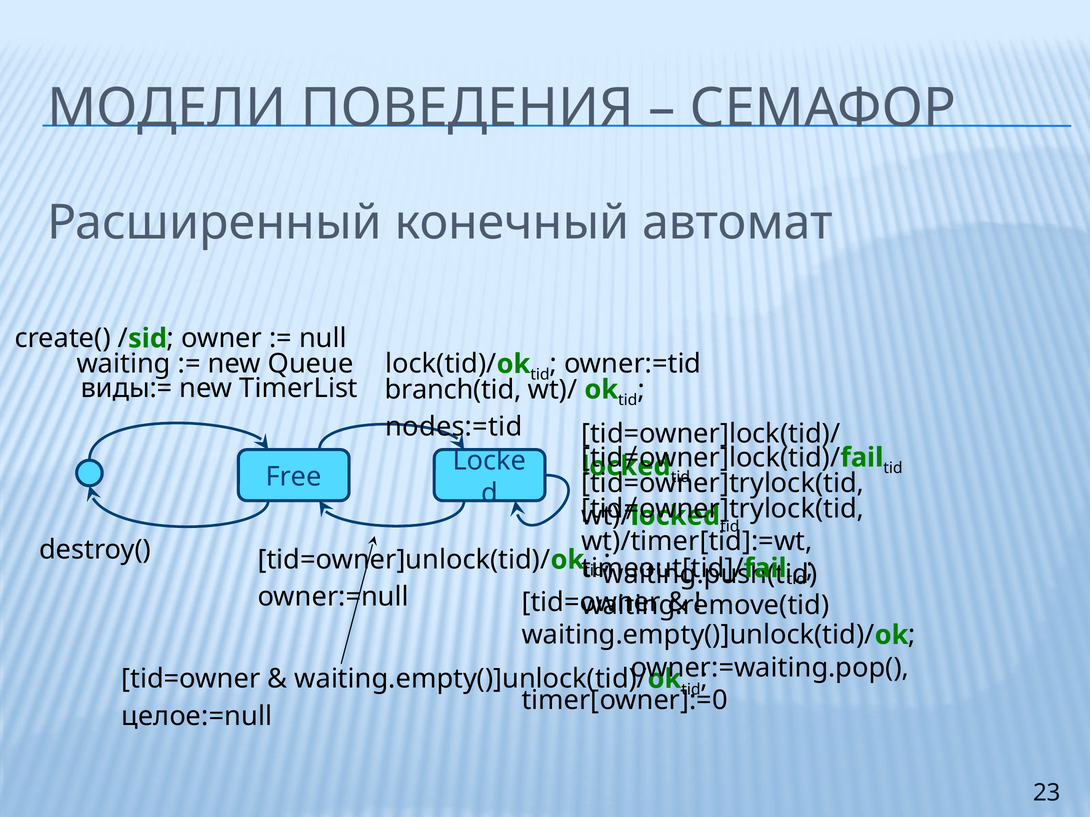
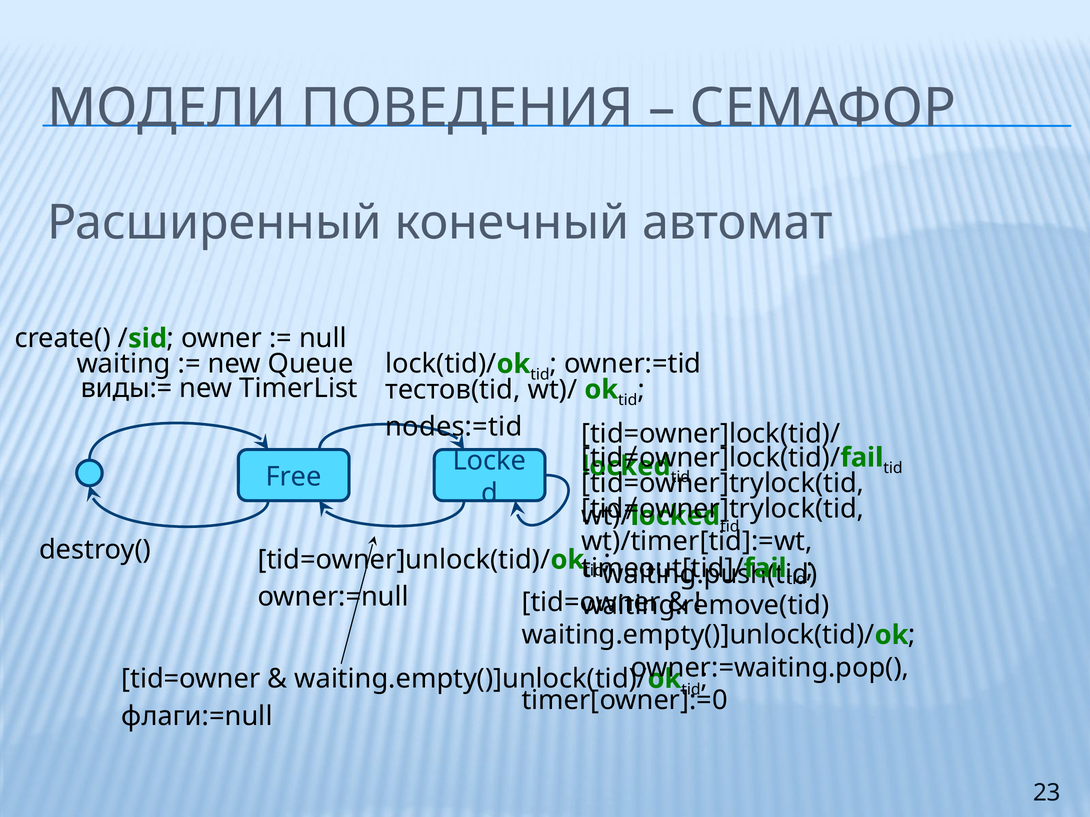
branch(tid: branch(tid -> тестов(tid (453, 390)
целое:=null: целое:=null -> флаги:=null (197, 716)
